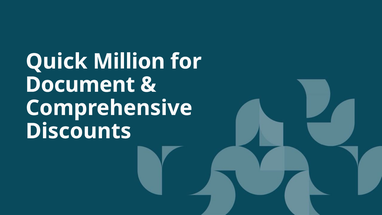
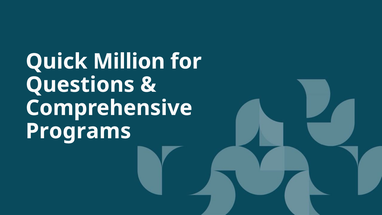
Document: Document -> Questions (80, 85)
Discounts: Discounts -> Programs (78, 131)
